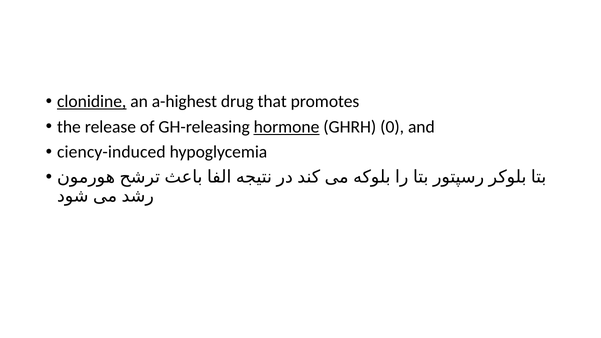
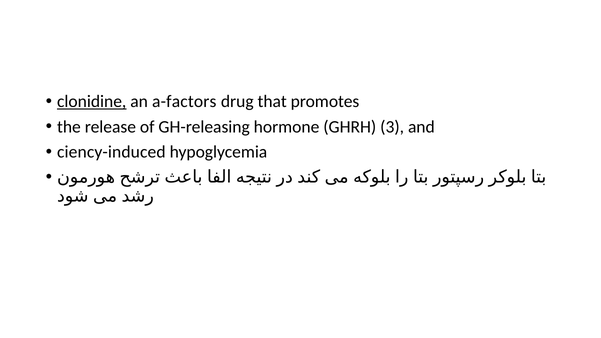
a-highest: a-highest -> a-factors (184, 102)
hormone underline: present -> none (287, 127)
0: 0 -> 3 (392, 127)
